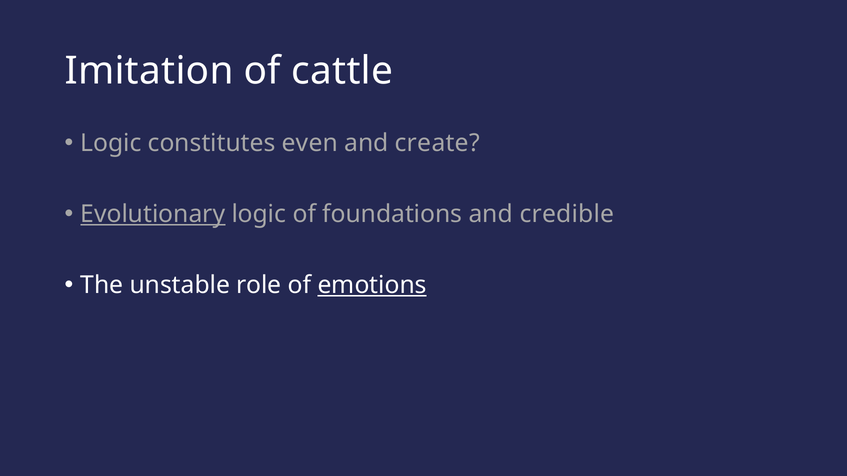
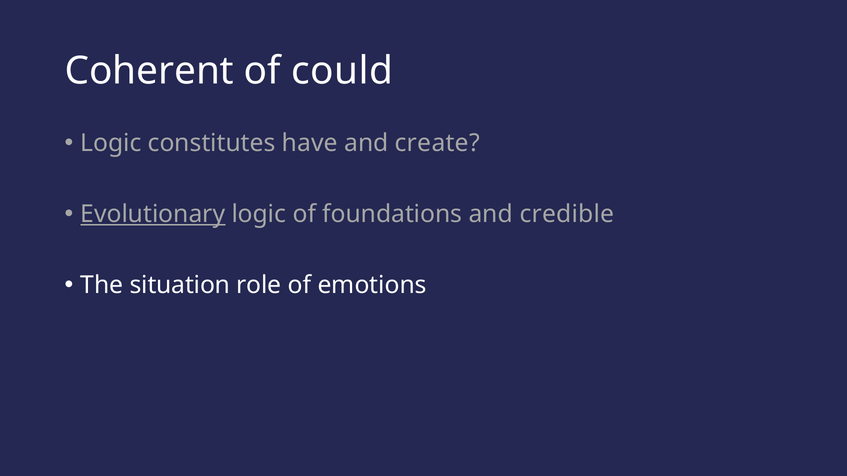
Imitation: Imitation -> Coherent (149, 71)
cattle: cattle -> could (342, 71)
even: even -> have (310, 143)
unstable: unstable -> situation (180, 285)
emotions underline: present -> none (372, 285)
